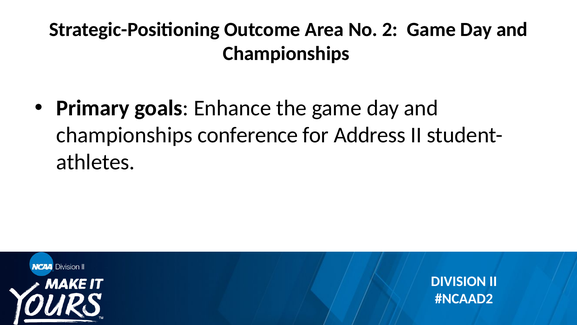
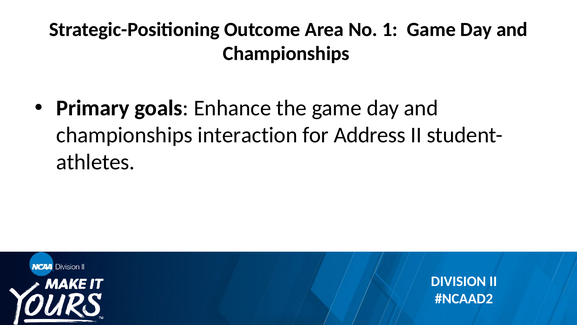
2: 2 -> 1 (390, 29)
conference: conference -> interaction (248, 135)
